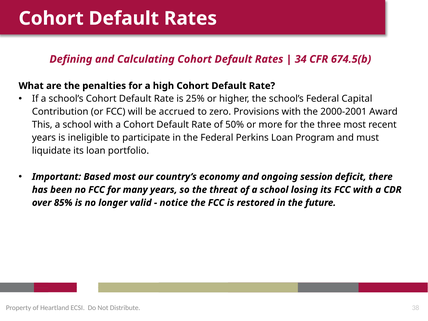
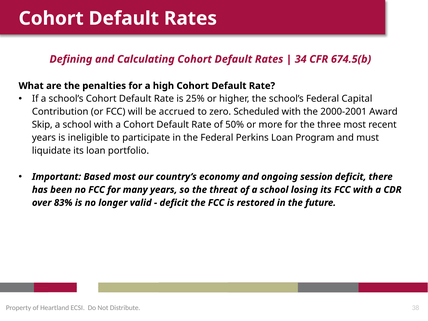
Provisions: Provisions -> Scheduled (256, 112)
This: This -> Skip (42, 125)
85%: 85% -> 83% (63, 203)
notice: notice -> deficit (174, 203)
